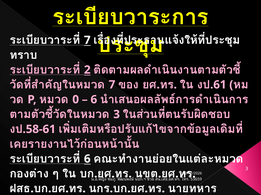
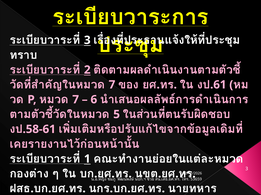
7: 7 -> 3 (87, 40)
0: 0 -> 7 (76, 100)
3: 3 -> 5 (117, 115)
6: 6 -> 1 (87, 159)
